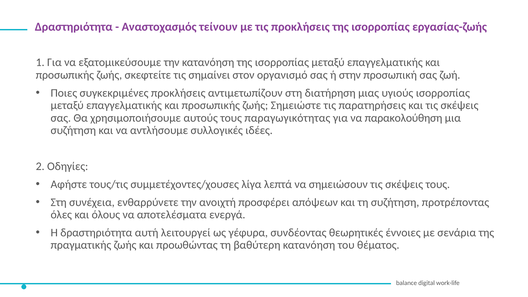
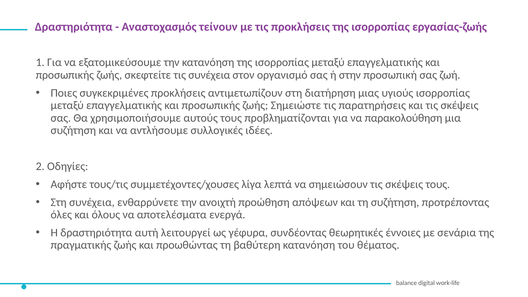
τις σημαίνει: σημαίνει -> συνέχεια (209, 75)
παραγωγικότητας: παραγωγικότητας -> προβληματίζονται (287, 118)
προσφέρει: προσφέρει -> προώθηση (264, 202)
